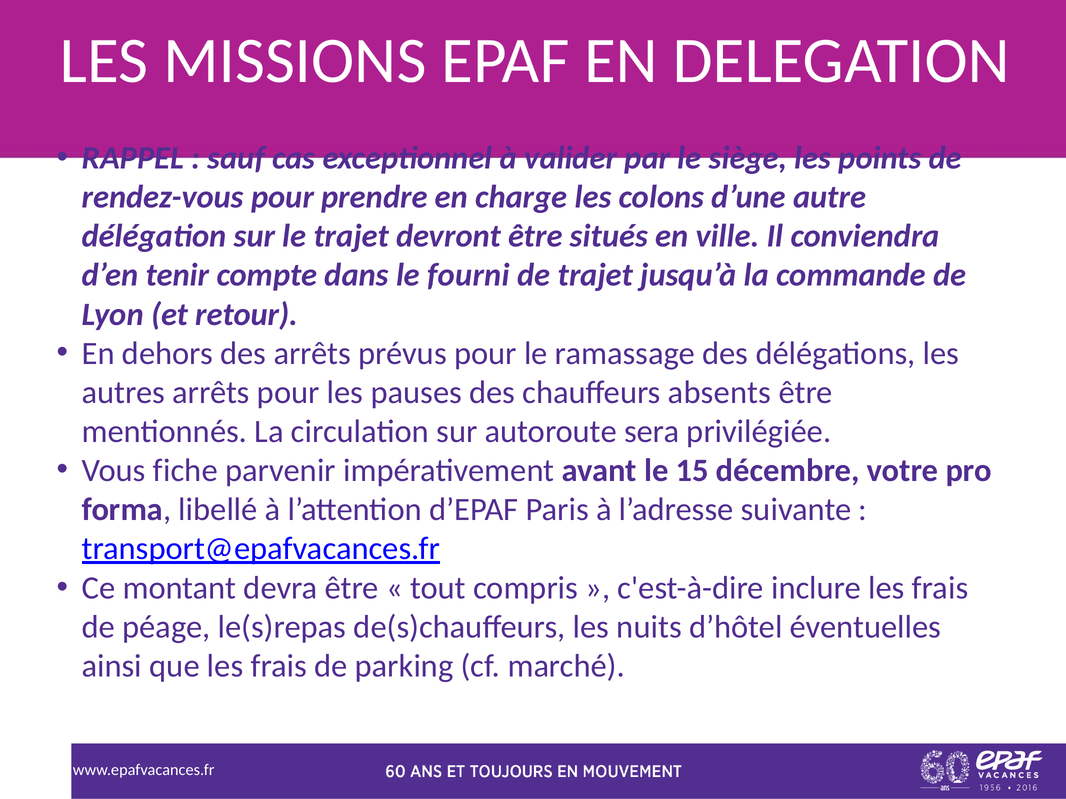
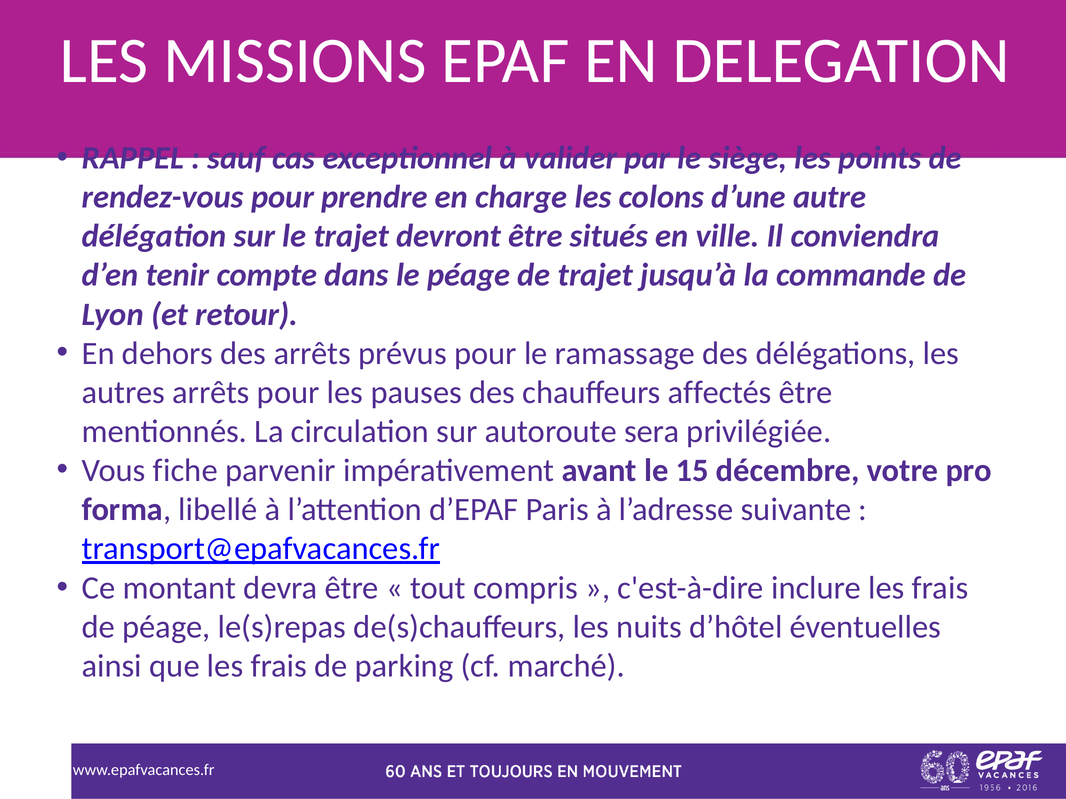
le fourni: fourni -> péage (469, 275)
absents: absents -> affectés (720, 393)
